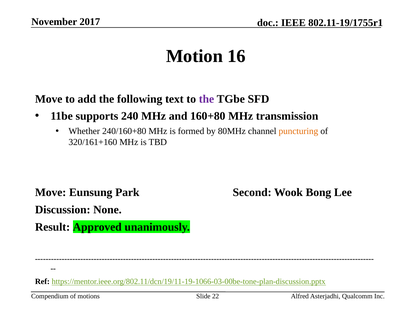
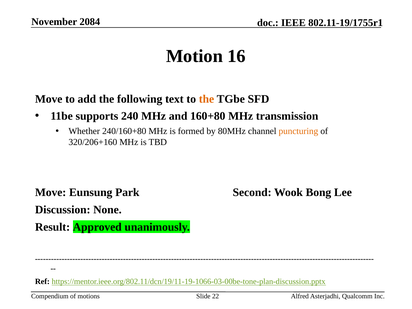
2017: 2017 -> 2084 (90, 22)
the colour: purple -> orange (206, 99)
320/161+160: 320/161+160 -> 320/206+160 (93, 142)
